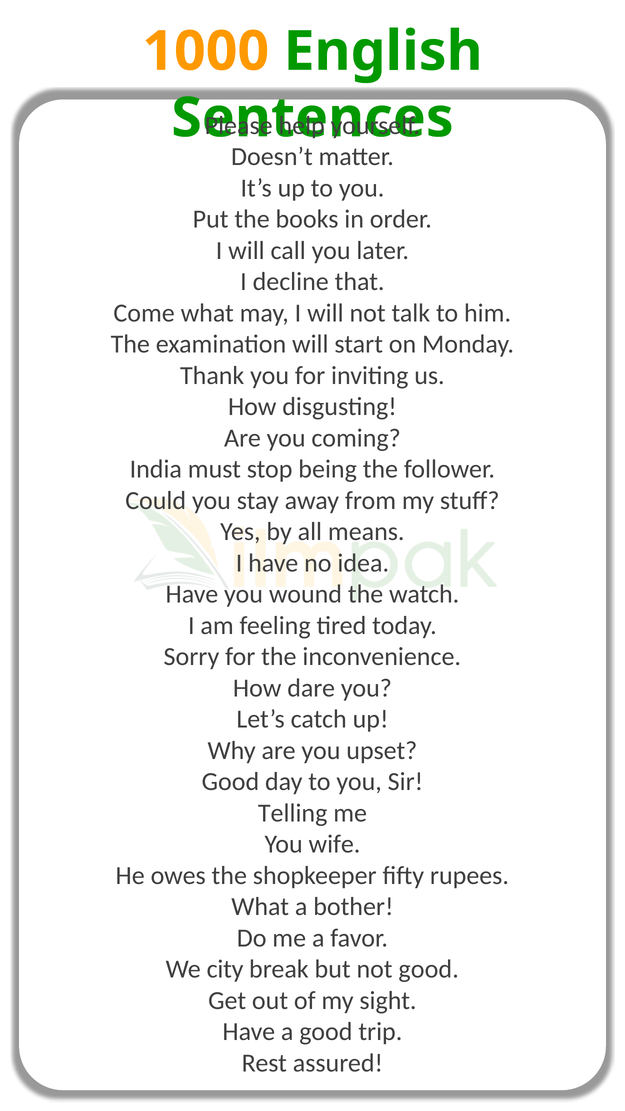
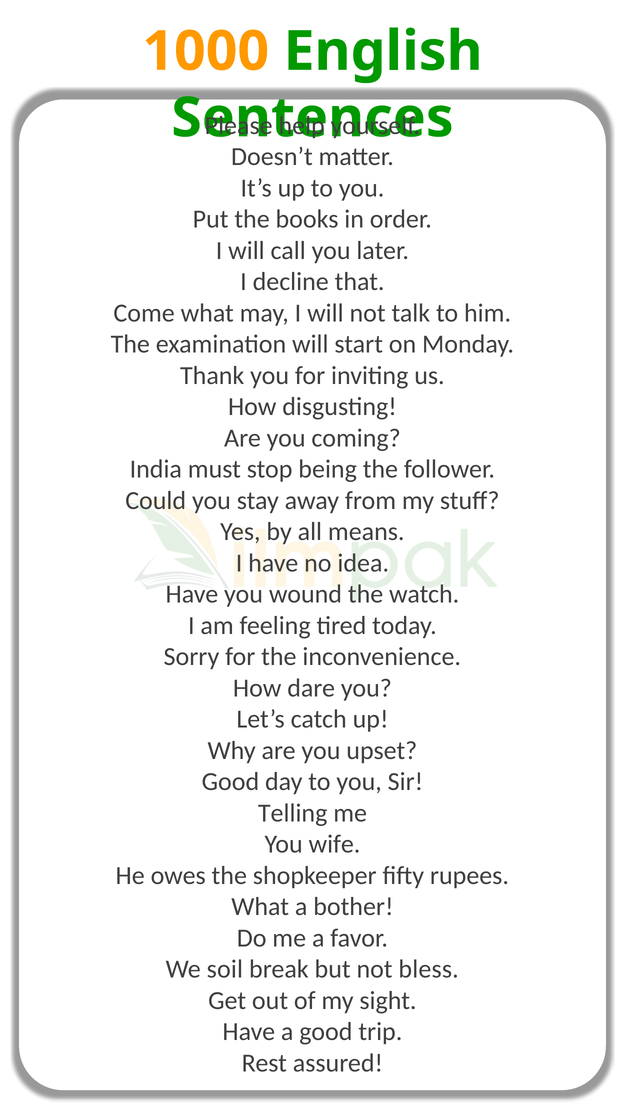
city: city -> soil (225, 969)
not good: good -> bless (429, 969)
